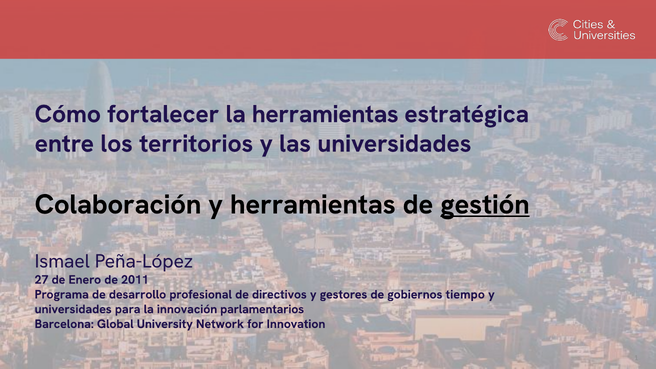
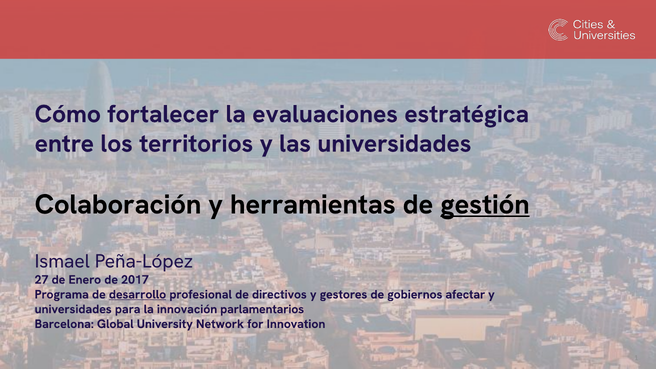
la herramientas: herramientas -> evaluaciones (325, 114)
2011: 2011 -> 2017 (135, 280)
desarrollo underline: none -> present (138, 294)
tiempo: tiempo -> afectar (465, 294)
